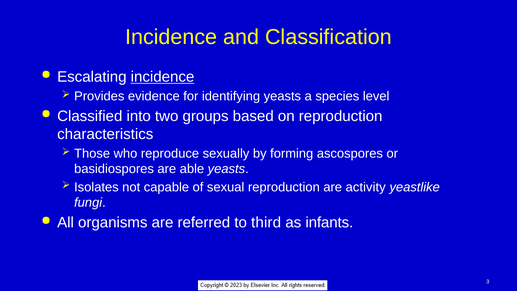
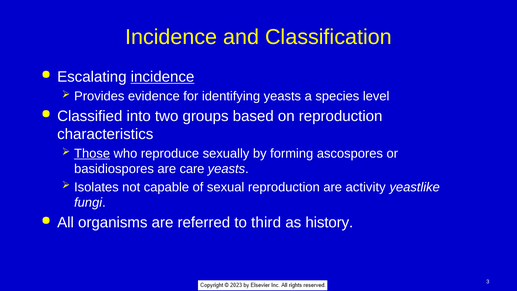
Those underline: none -> present (92, 153)
able: able -> care (192, 169)
infants: infants -> history (329, 222)
